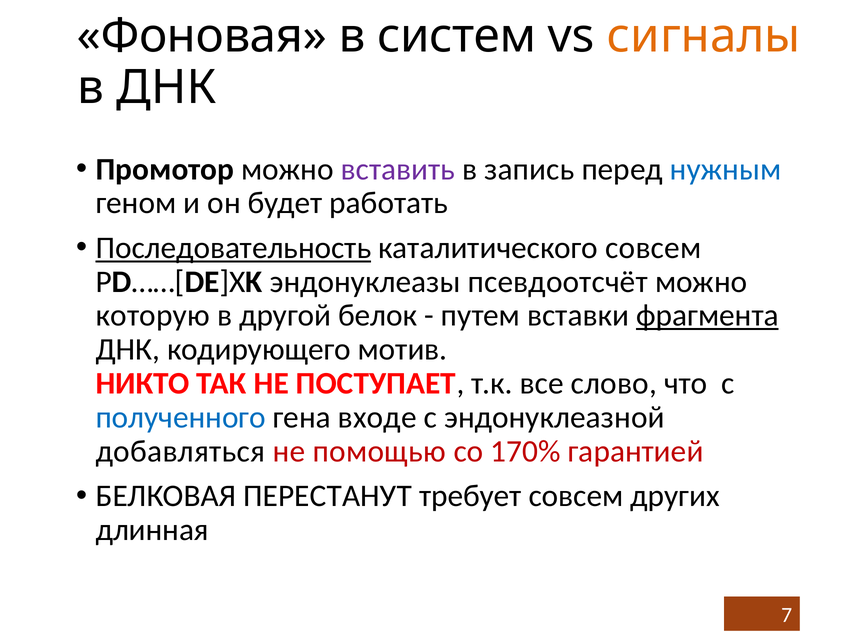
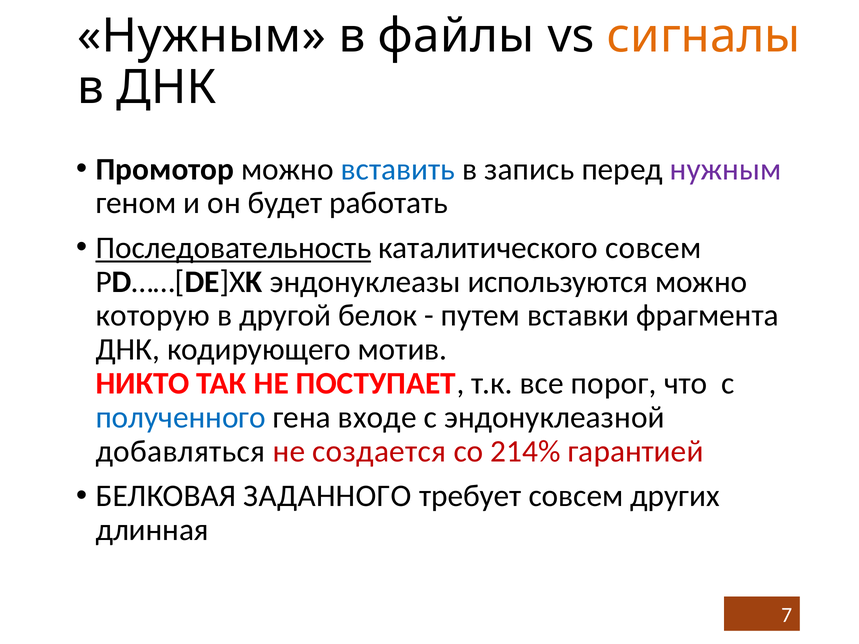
Фоновая: Фоновая -> Нужным (202, 36)
систем: систем -> файлы (456, 36)
вставить colour: purple -> blue (398, 169)
нужным colour: blue -> purple (726, 169)
псевдоотсчёт: псевдоотсчёт -> используются (558, 282)
фрагмента underline: present -> none (707, 316)
слово: слово -> порог (614, 383)
помощью: помощью -> создается (379, 451)
170%: 170% -> 214% (526, 451)
ПЕРЕСТАНУТ: ПЕРЕСТАНУТ -> ЗАДАННОГО (327, 496)
